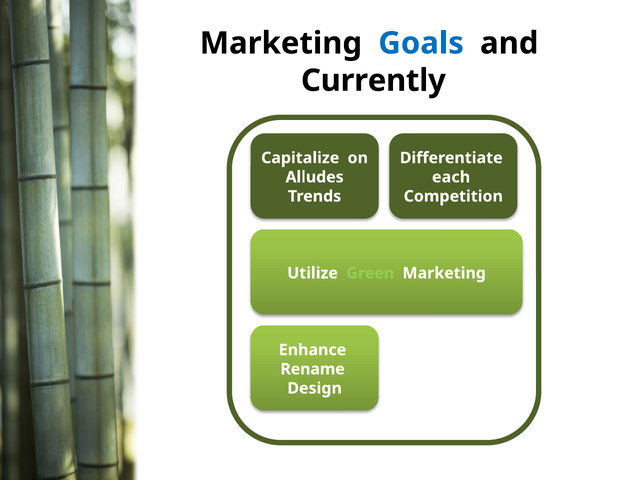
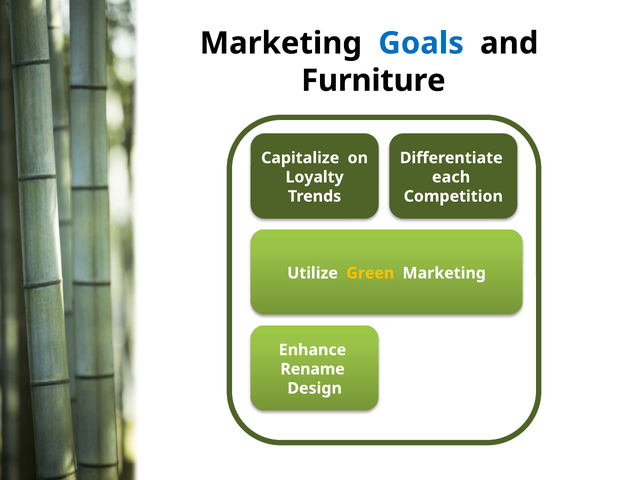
Currently: Currently -> Furniture (373, 81)
Alludes: Alludes -> Loyalty (315, 177)
Green colour: light green -> yellow (370, 273)
